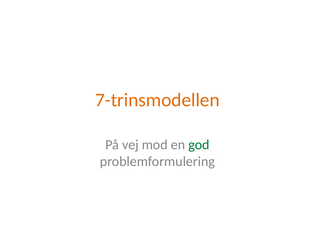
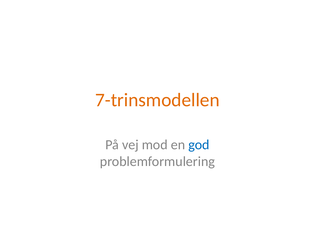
god colour: green -> blue (199, 145)
